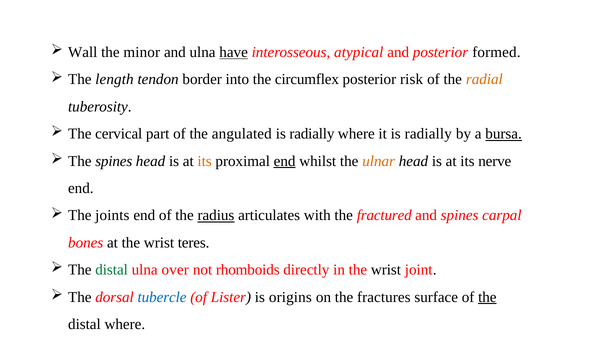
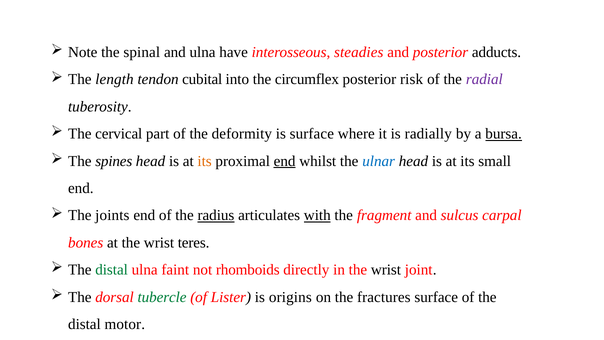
Wall: Wall -> Note (83, 52)
minor: minor -> spinal (142, 52)
have underline: present -> none (234, 52)
atypical: atypical -> steadies (359, 52)
formed: formed -> adducts (497, 52)
border: border -> cubital (202, 79)
radial colour: orange -> purple (484, 79)
angulated: angulated -> deformity (242, 134)
radially: radially -> surface (312, 134)
ulnar colour: orange -> blue (379, 161)
nerve: nerve -> small (495, 161)
with underline: none -> present (317, 215)
fractured: fractured -> fragment (384, 215)
and spines: spines -> sulcus (460, 215)
over: over -> faint (175, 270)
tubercle colour: blue -> green (162, 297)
the underline: present -> none (487, 297)
distal where: where -> motor (125, 324)
